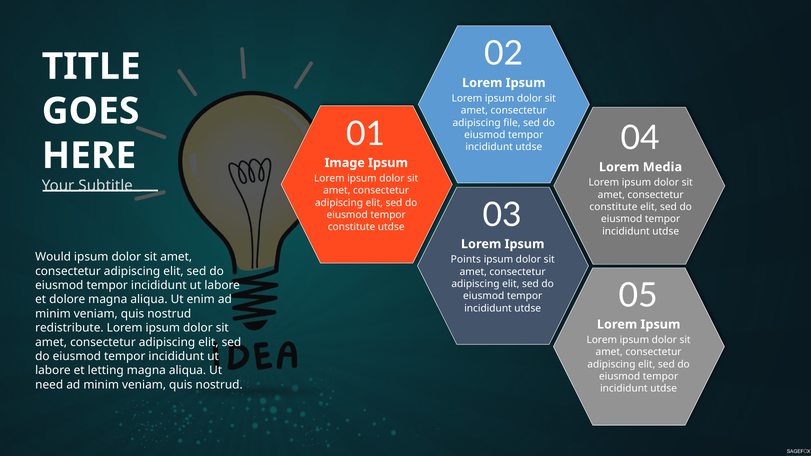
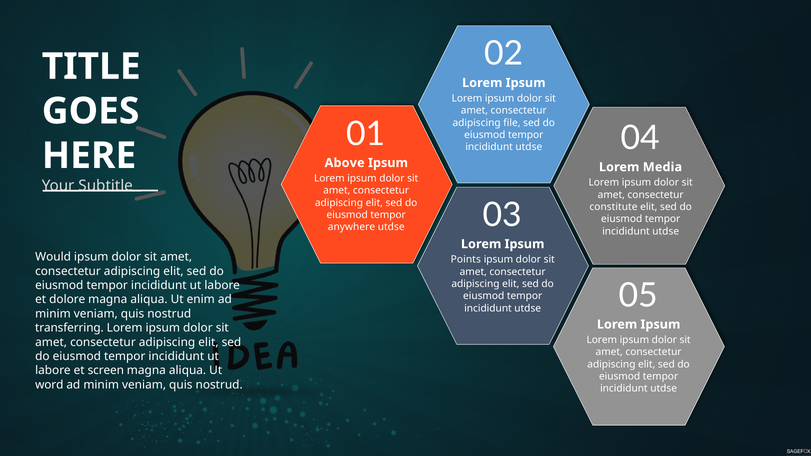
Image: Image -> Above (345, 163)
constitute: constitute -> anywhere (351, 227)
redistribute: redistribute -> transferring (69, 328)
letting: letting -> screen (106, 371)
need: need -> word (49, 385)
